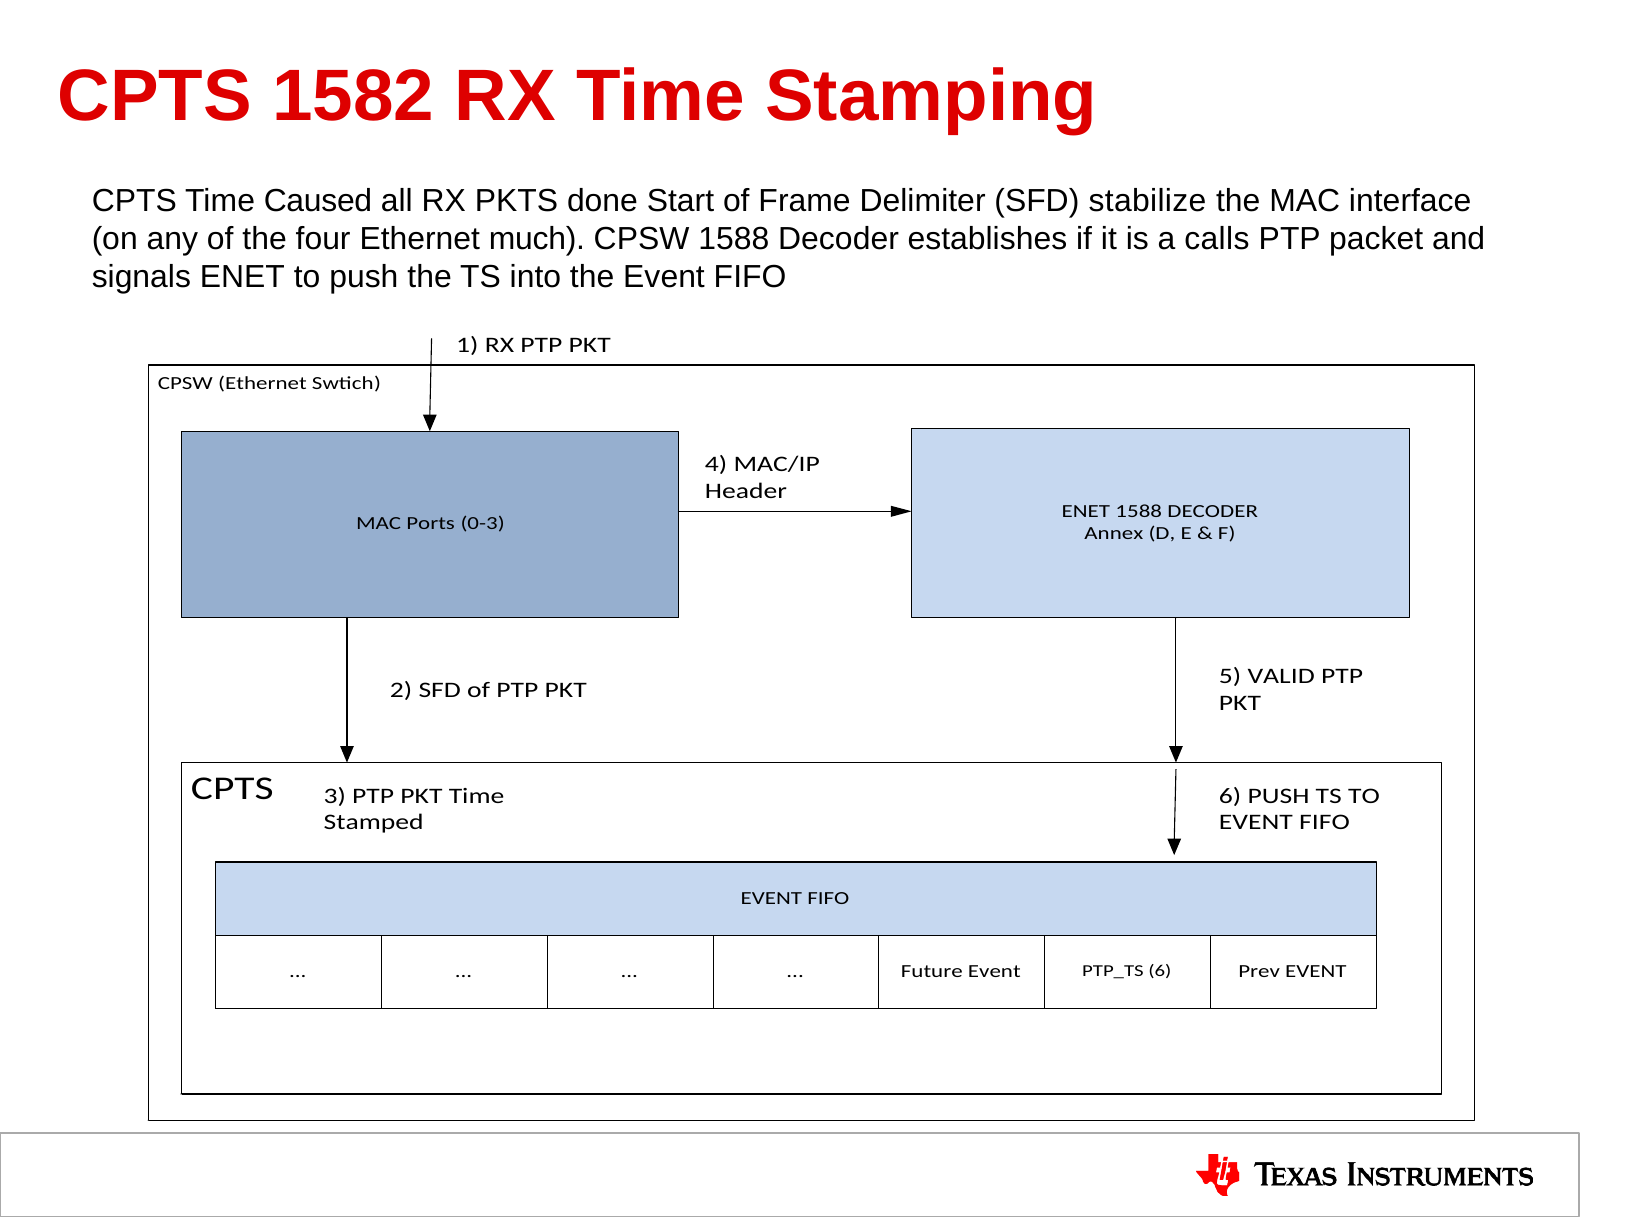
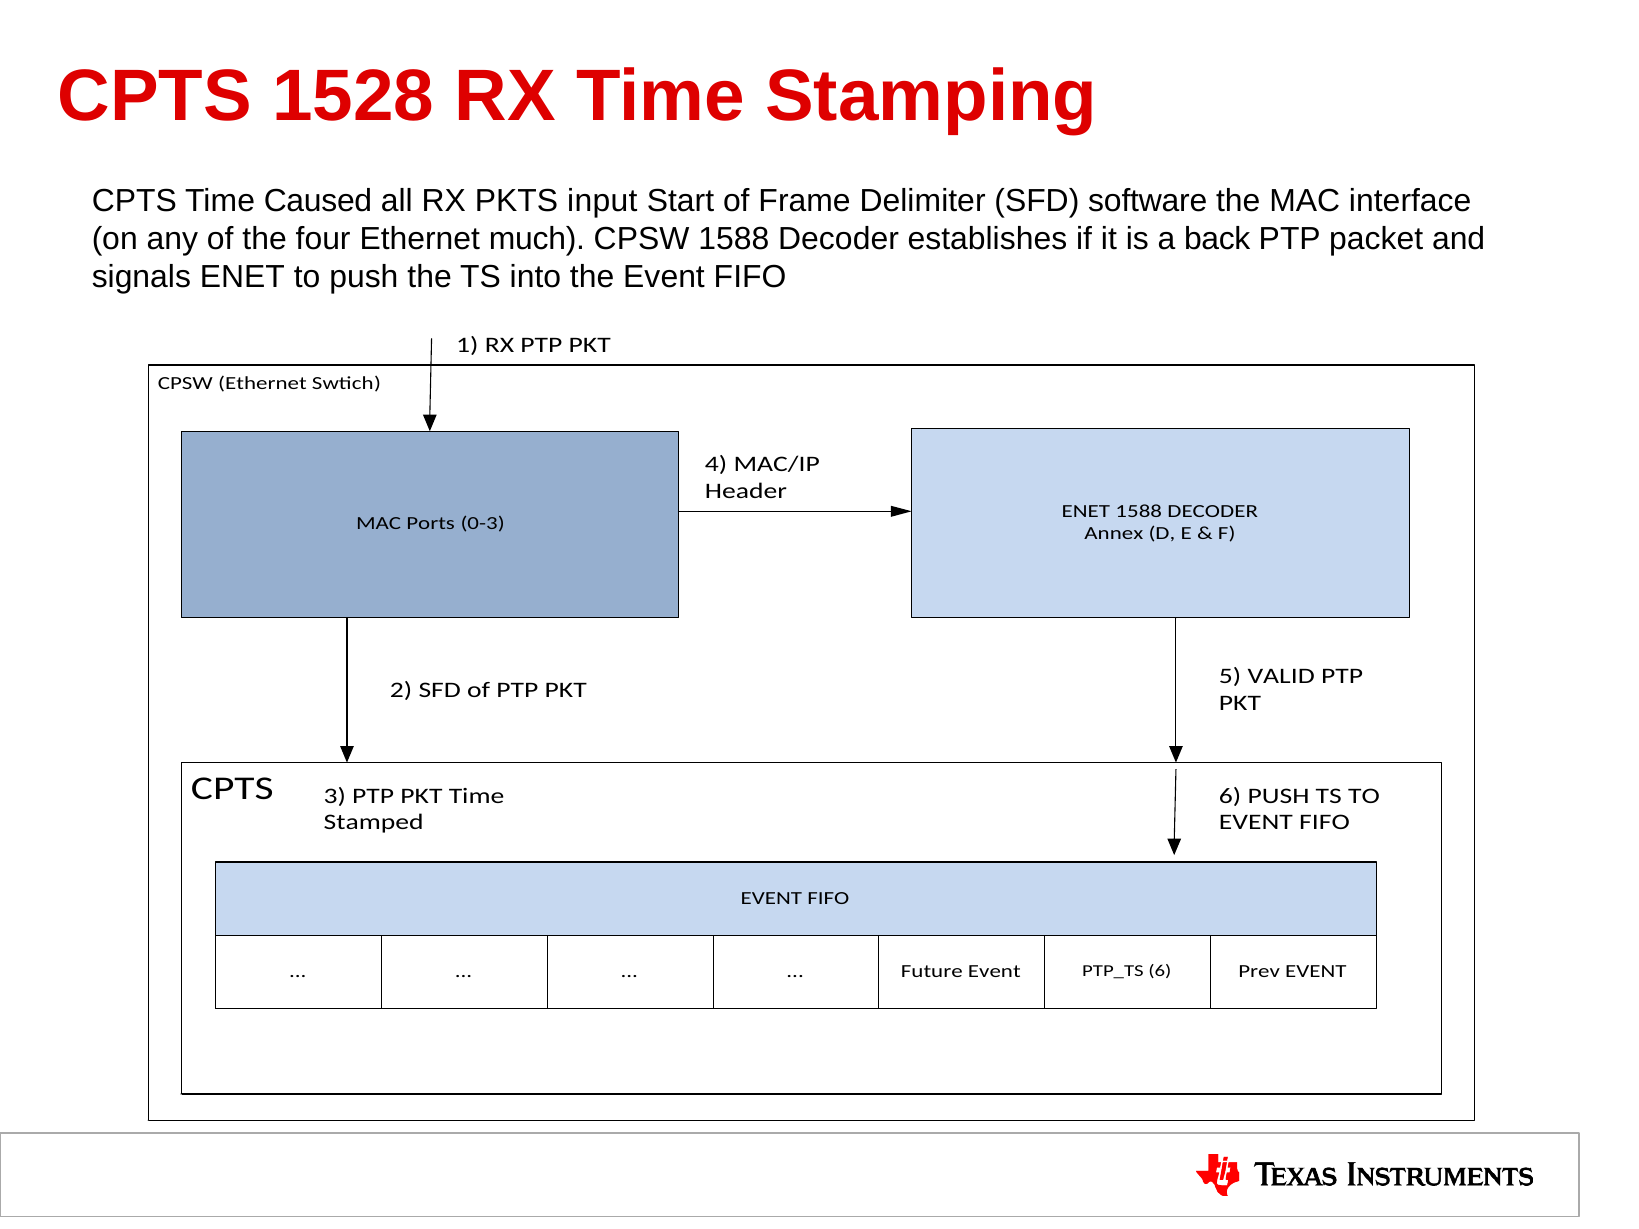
1582: 1582 -> 1528 (353, 97)
done: done -> input (602, 201)
stabilize: stabilize -> software (1148, 201)
calls: calls -> back (1217, 239)
